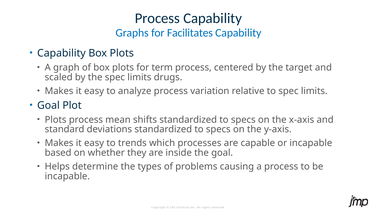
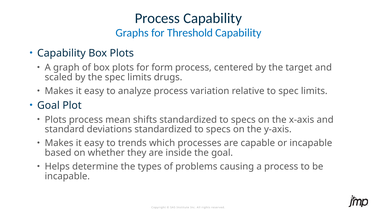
Facilitates: Facilitates -> Threshold (190, 33)
term: term -> form (162, 68)
